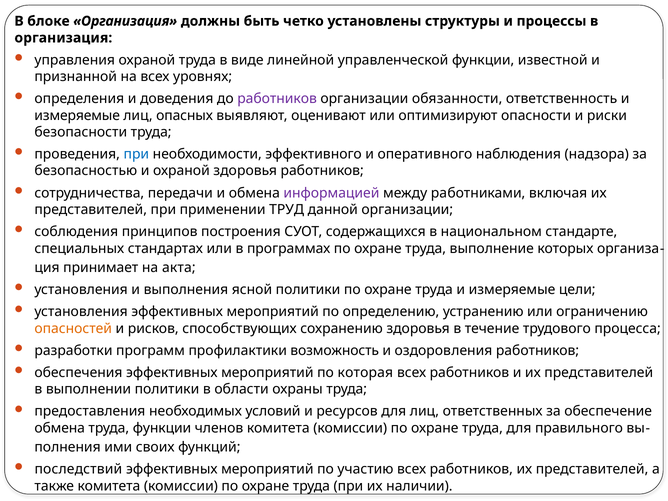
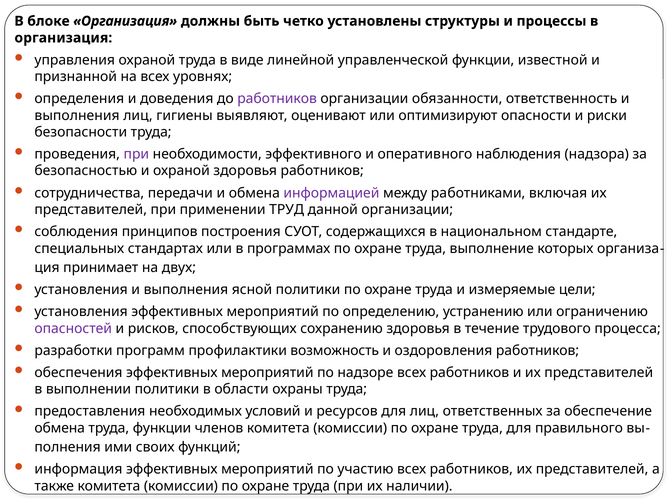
измеряемые: измеряемые -> выполнения (77, 115)
опасных: опасных -> гигиены (184, 115)
при colour: blue -> purple (136, 154)
акта: акта -> двух (179, 268)
опасностей colour: orange -> purple (73, 328)
которая: которая -> надзоре (365, 373)
последствий: последствий -> информация (78, 469)
